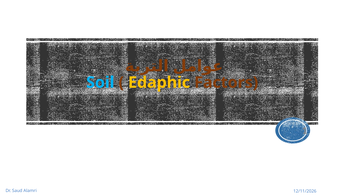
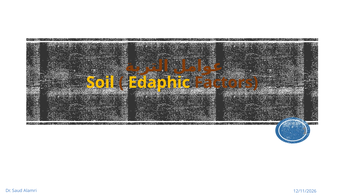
Soil colour: light blue -> yellow (100, 82)
